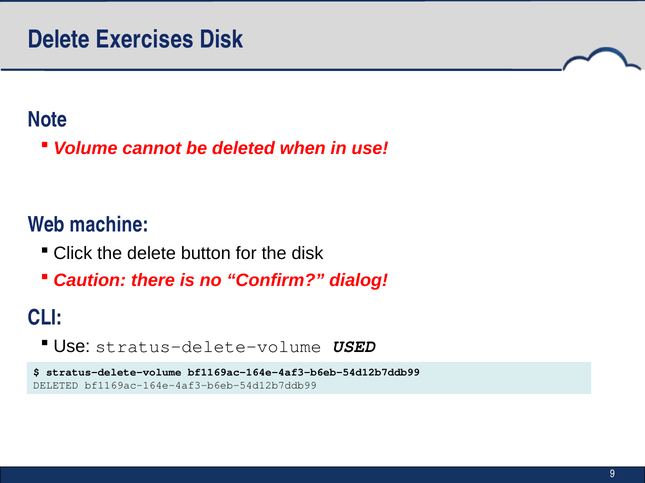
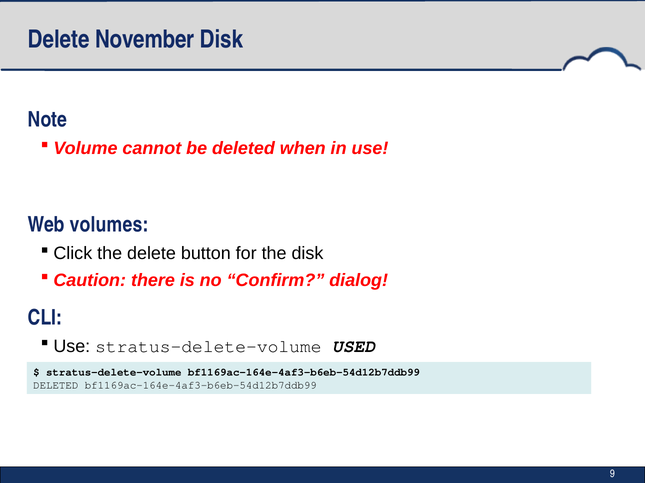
Exercises: Exercises -> November (145, 39)
machine: machine -> volumes (109, 225)
